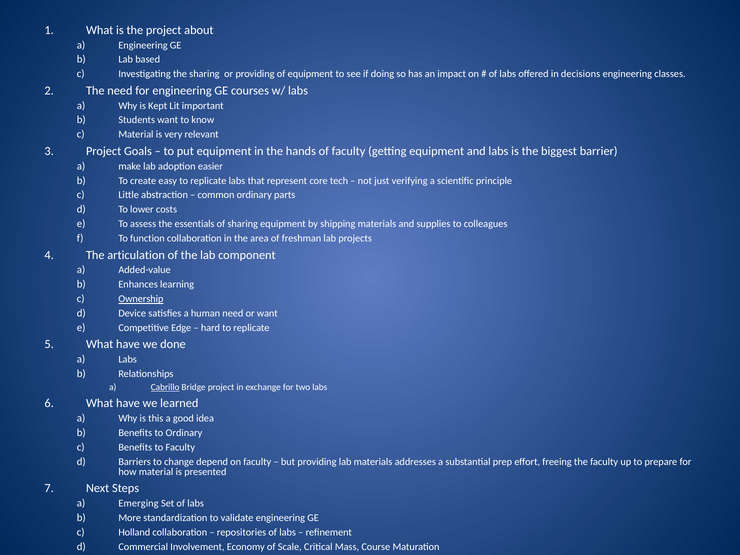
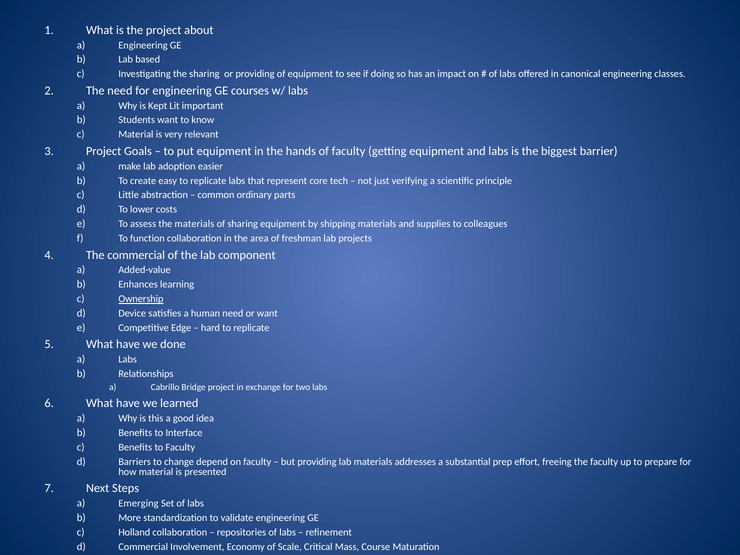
decisions: decisions -> canonical (581, 74)
the essentials: essentials -> materials (194, 224)
The articulation: articulation -> commercial (136, 255)
Cabrillo underline: present -> none (165, 387)
to Ordinary: Ordinary -> Interface (184, 433)
